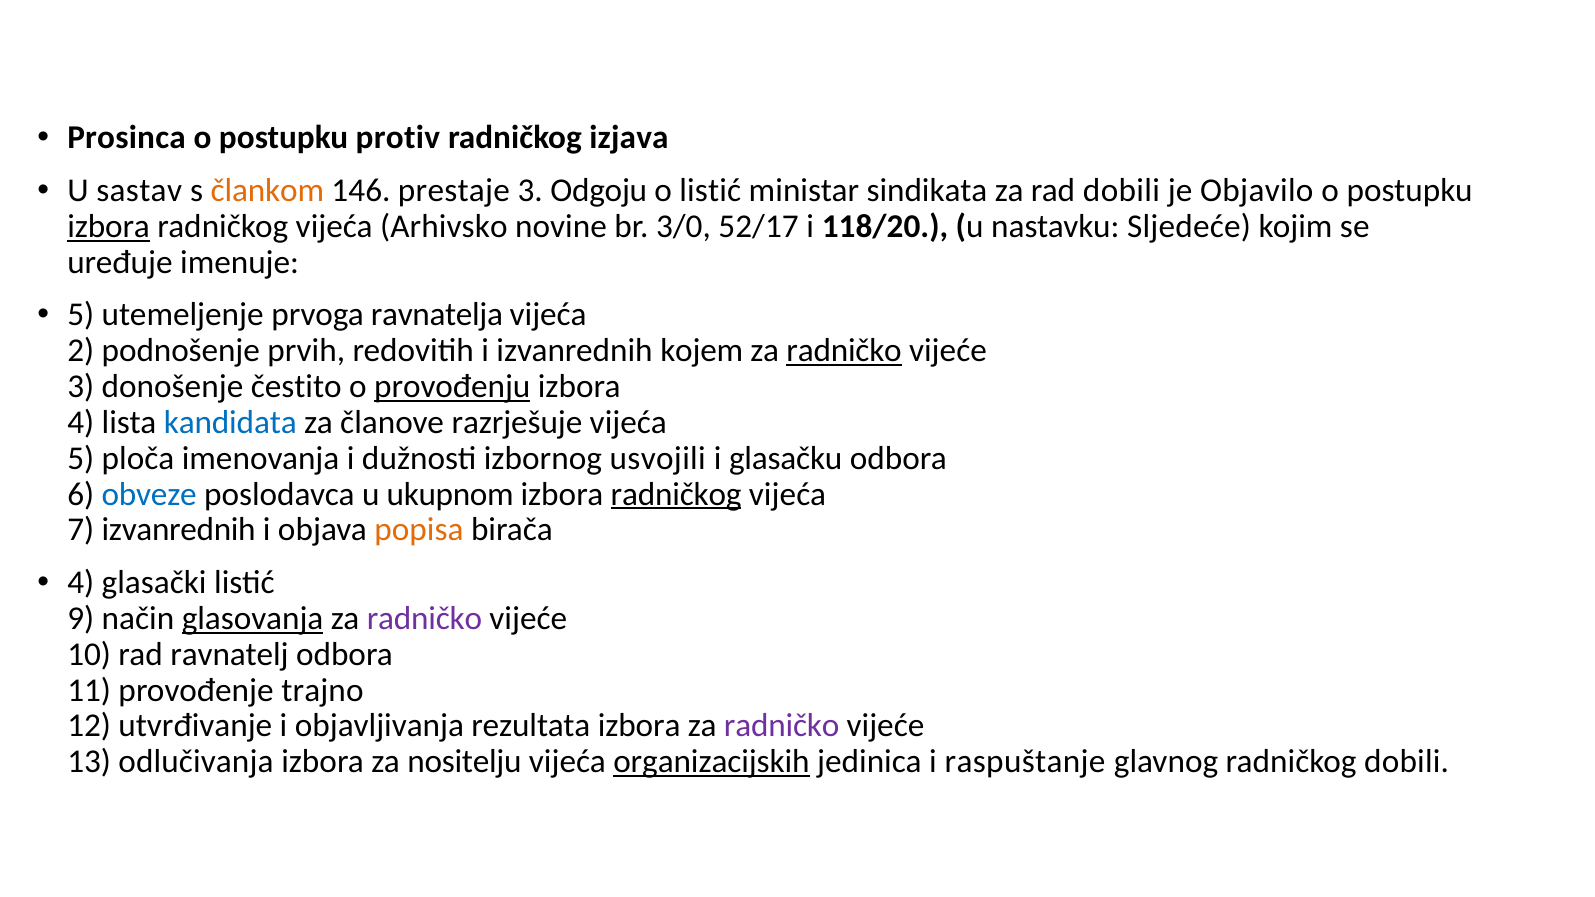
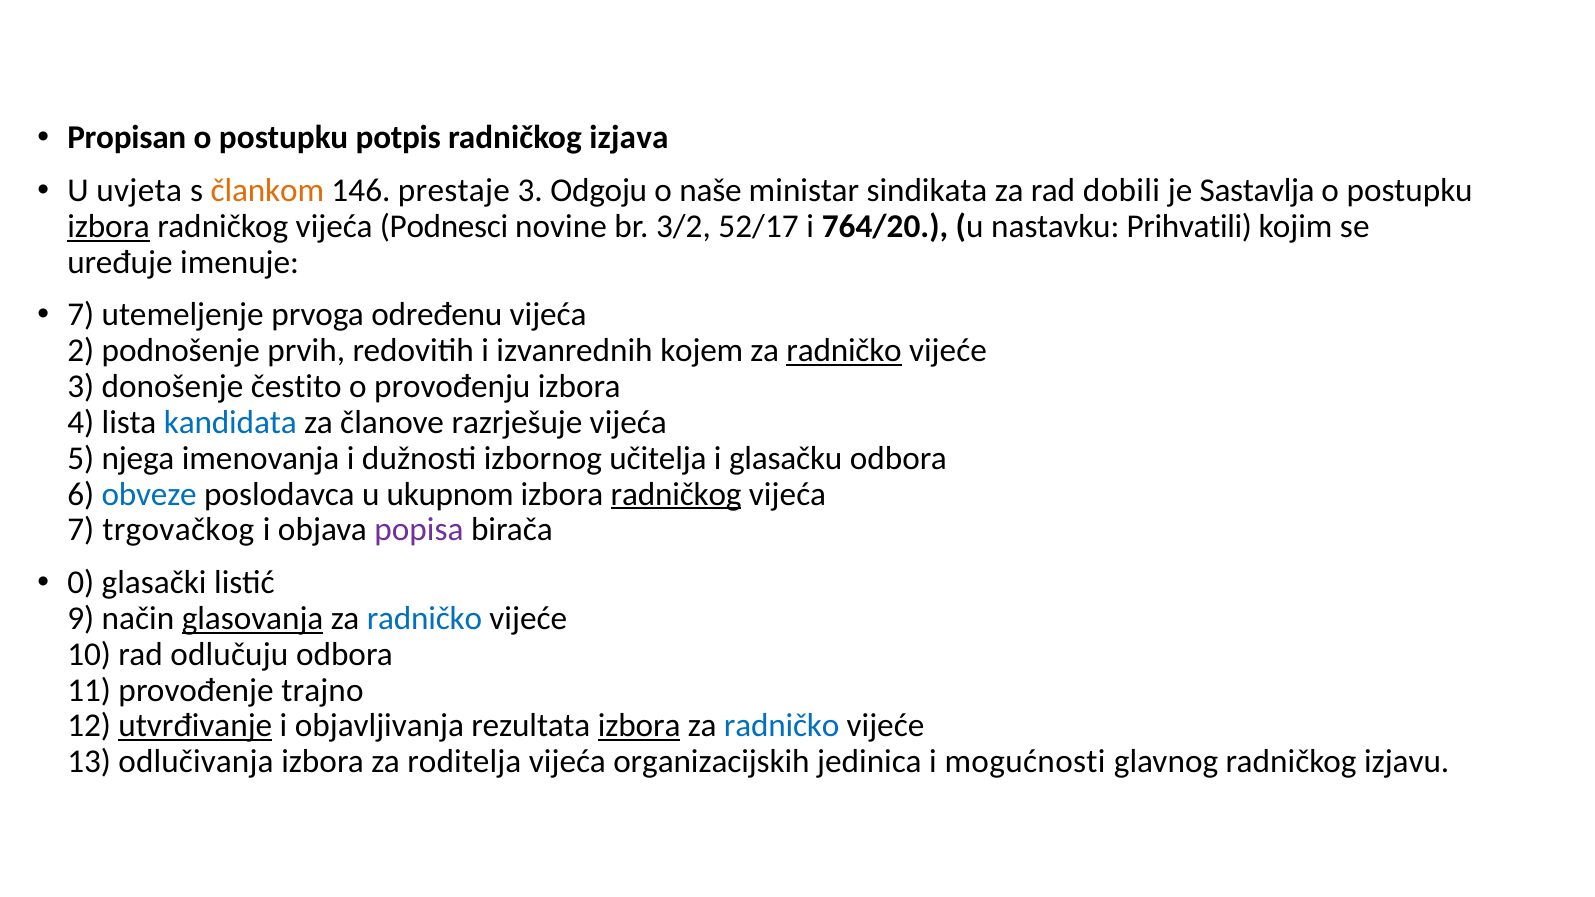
Prosinca: Prosinca -> Propisan (127, 138)
protiv: protiv -> potpis (398, 138)
sastav: sastav -> uvjeta (139, 190)
o listić: listić -> naše (710, 190)
Objavilo: Objavilo -> Sastavlja (1257, 190)
Arhivsko: Arhivsko -> Podnesci (444, 226)
3/0: 3/0 -> 3/2 (683, 226)
118/20: 118/20 -> 764/20 (885, 226)
Sljedeće: Sljedeće -> Prihvatili (1189, 226)
5: 5 -> 7 (81, 315)
ravnatelja: ravnatelja -> određenu (437, 315)
provođenju underline: present -> none (452, 387)
ploča: ploča -> njega (138, 458)
usvojili: usvojili -> učitelja (658, 458)
7 izvanrednih: izvanrednih -> trgovačkog (178, 530)
popisa colour: orange -> purple (419, 530)
4: 4 -> 0 (81, 583)
radničko colour: purple -> blue (424, 618)
ravnatelj: ravnatelj -> odlučuju (229, 654)
utvrđivanje underline: none -> present (195, 726)
izbora underline: none -> present (639, 726)
radničko colour: purple -> blue (782, 726)
nositelju: nositelju -> roditelja (464, 762)
organizacijskih underline: present -> none (711, 762)
raspuštanje: raspuštanje -> mogućnosti (1025, 762)
radničkog dobili: dobili -> izjavu (1407, 762)
